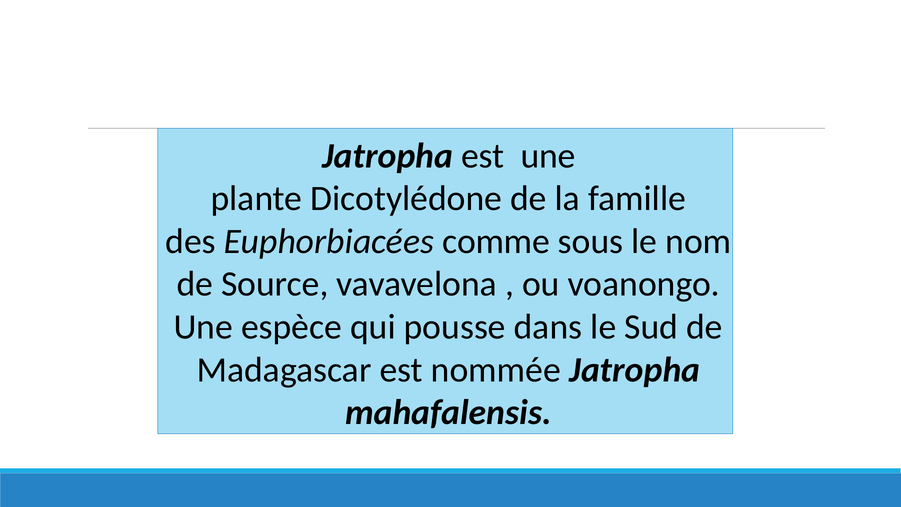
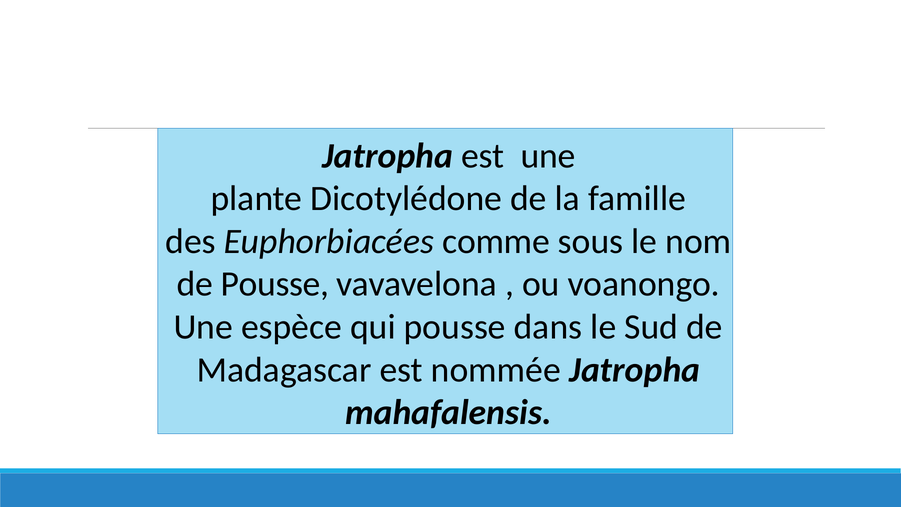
de Source: Source -> Pousse (275, 284)
